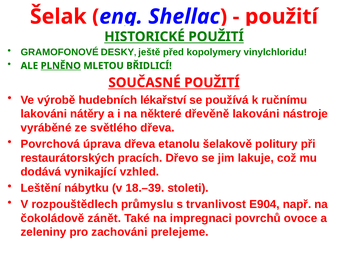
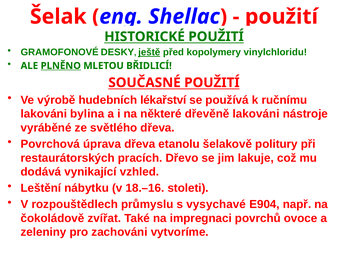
ještě underline: none -> present (149, 52)
nátěry: nátěry -> bylina (87, 114)
18.–39: 18.–39 -> 18.–16 (145, 188)
trvanlivost: trvanlivost -> vysychavé (216, 204)
zánět: zánět -> zvířat (104, 218)
prelejeme: prelejeme -> vytvoríme (180, 232)
